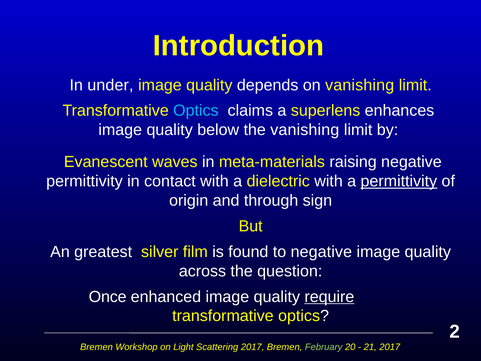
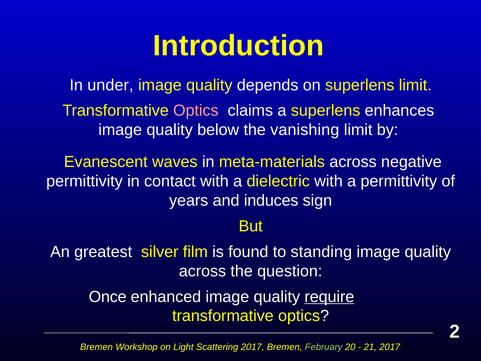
on vanishing: vanishing -> superlens (360, 85)
Optics colour: light blue -> pink (196, 111)
meta-materials raising: raising -> across (353, 162)
permittivity underline: present -> none (399, 181)
origin: origin -> years (189, 200)
through: through -> induces (271, 200)
to negative: negative -> standing (321, 252)
